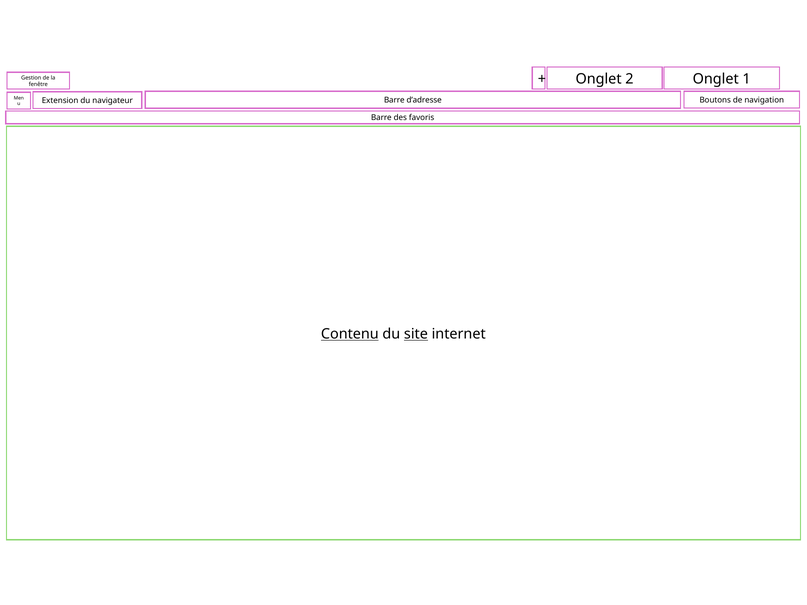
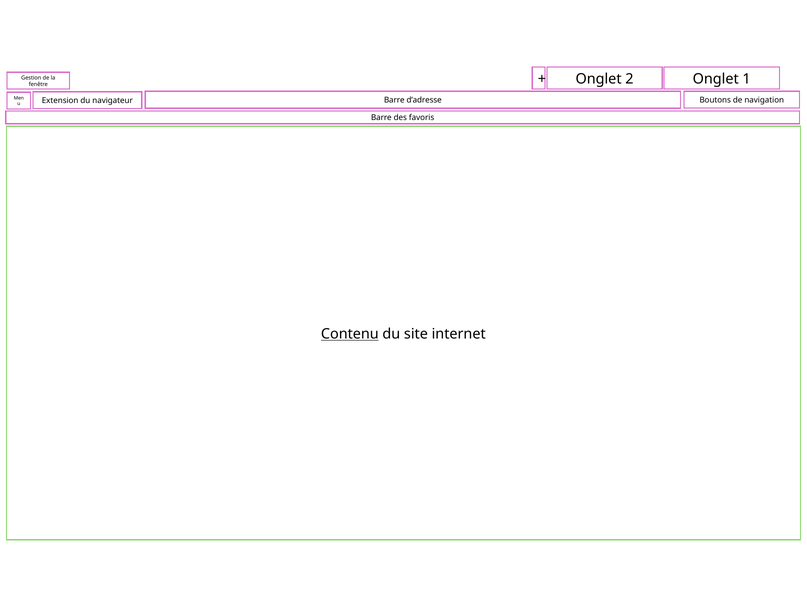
site underline: present -> none (416, 334)
